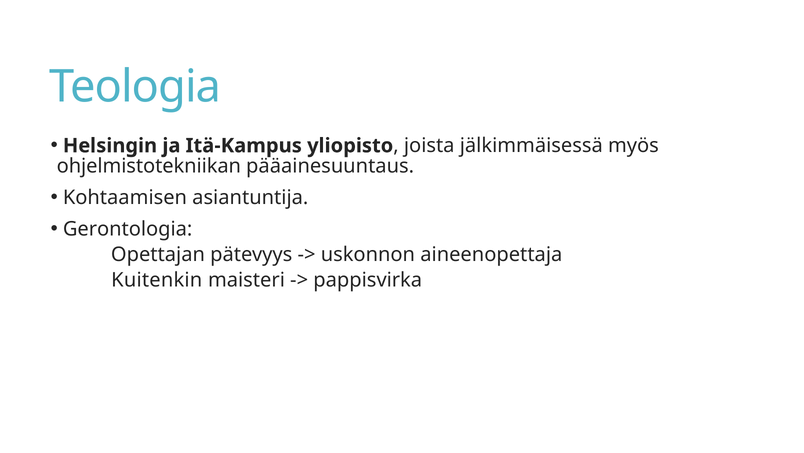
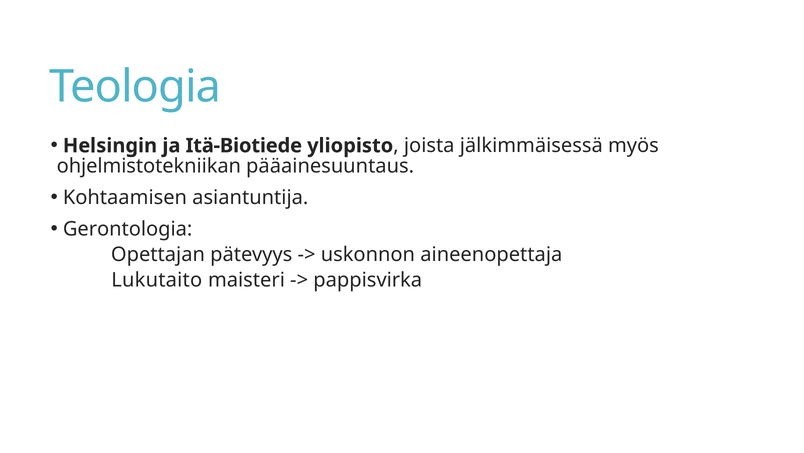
Itä-Kampus: Itä-Kampus -> Itä-Biotiede (244, 145)
Kuitenkin: Kuitenkin -> Lukutaito (157, 280)
